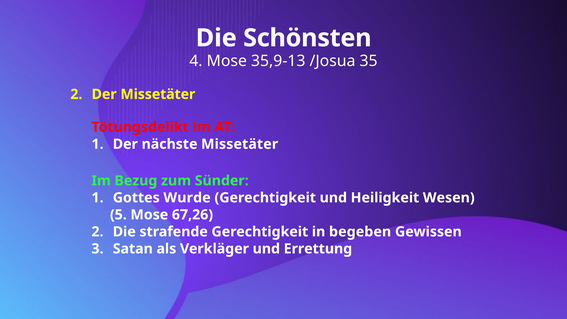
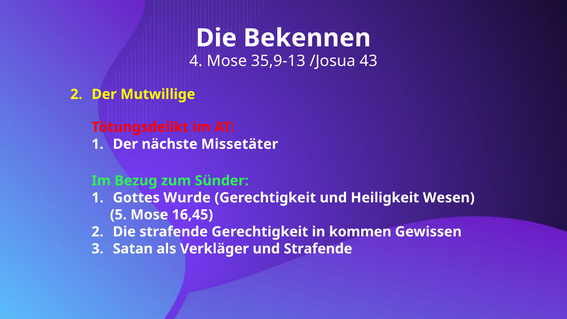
Schönsten: Schönsten -> Bekennen (307, 38)
35: 35 -> 43 (369, 61)
Der Missetäter: Missetäter -> Mutwillige (158, 94)
67,26: 67,26 -> 16,45 (192, 215)
begeben: begeben -> kommen (360, 232)
und Errettung: Errettung -> Strafende (318, 249)
